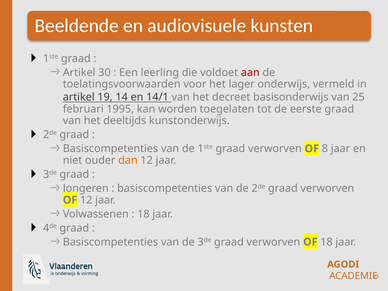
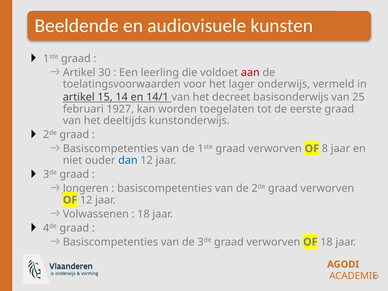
19: 19 -> 15 (105, 97)
1995: 1995 -> 1927 (120, 109)
dan colour: orange -> blue (128, 160)
